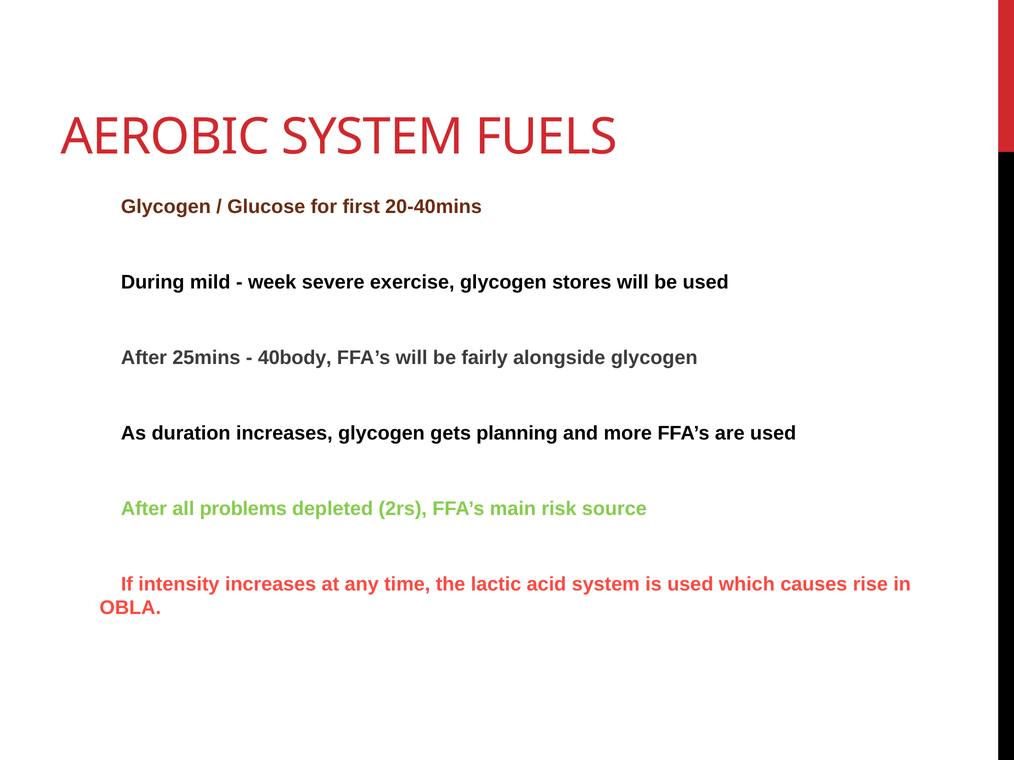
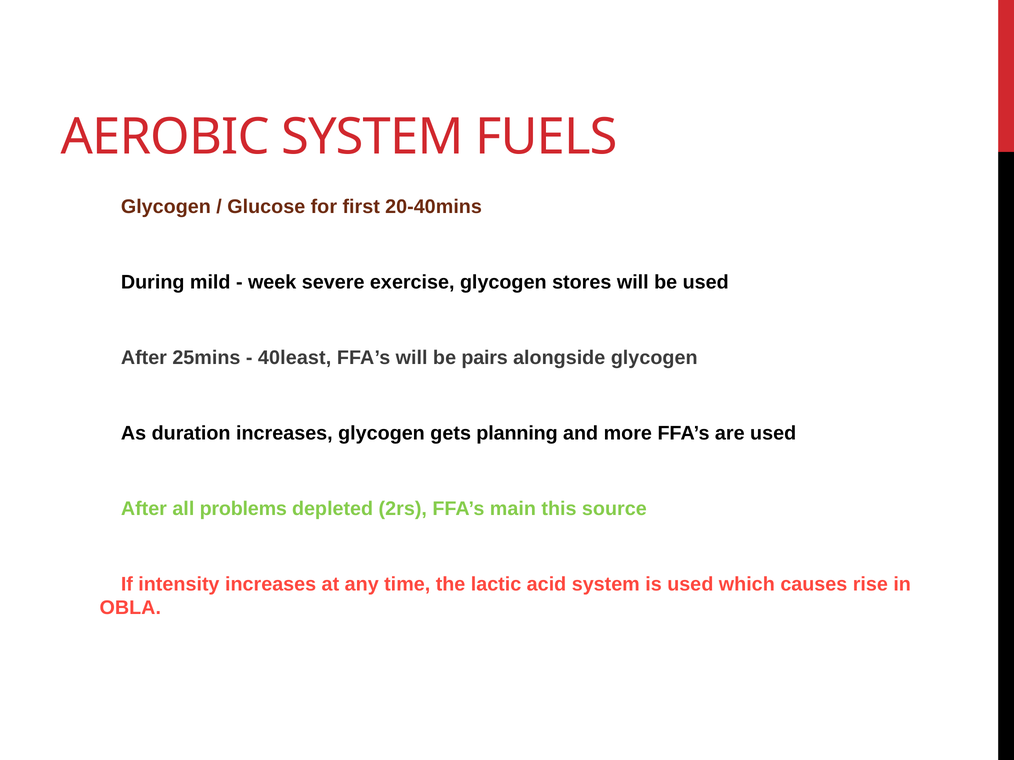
40body: 40body -> 40least (295, 358)
fairly: fairly -> pairs (485, 358)
risk: risk -> this (559, 509)
